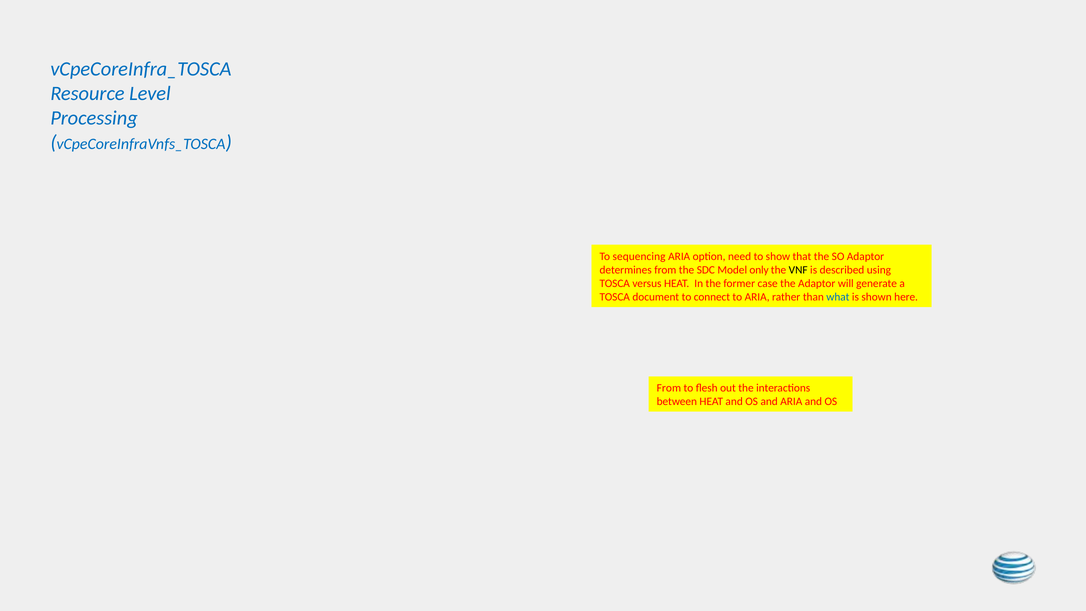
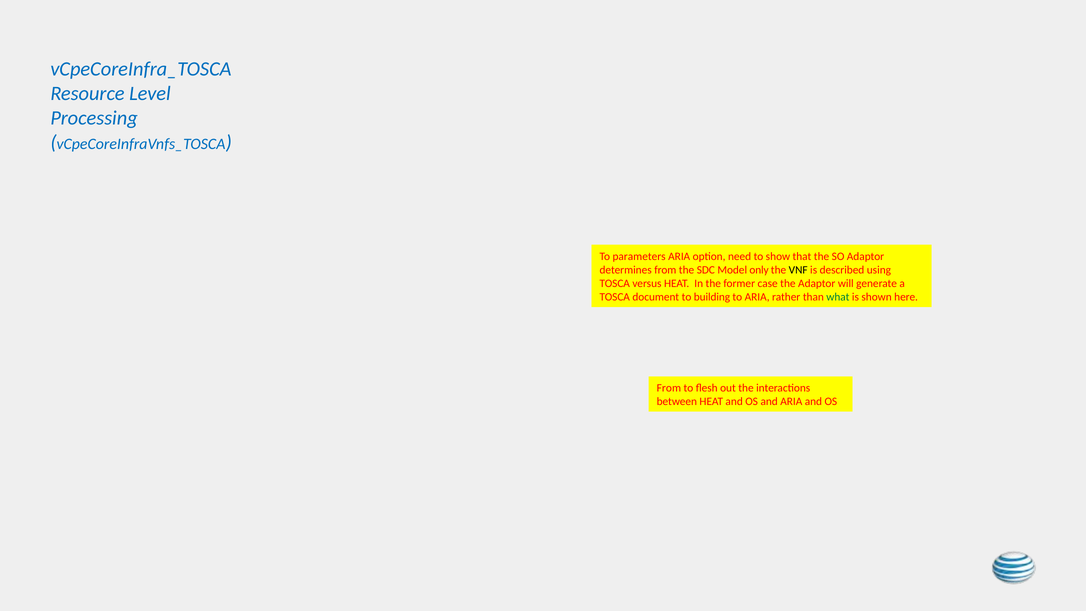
sequencing: sequencing -> parameters (639, 256)
connect: connect -> building (712, 297)
what colour: blue -> green (838, 297)
